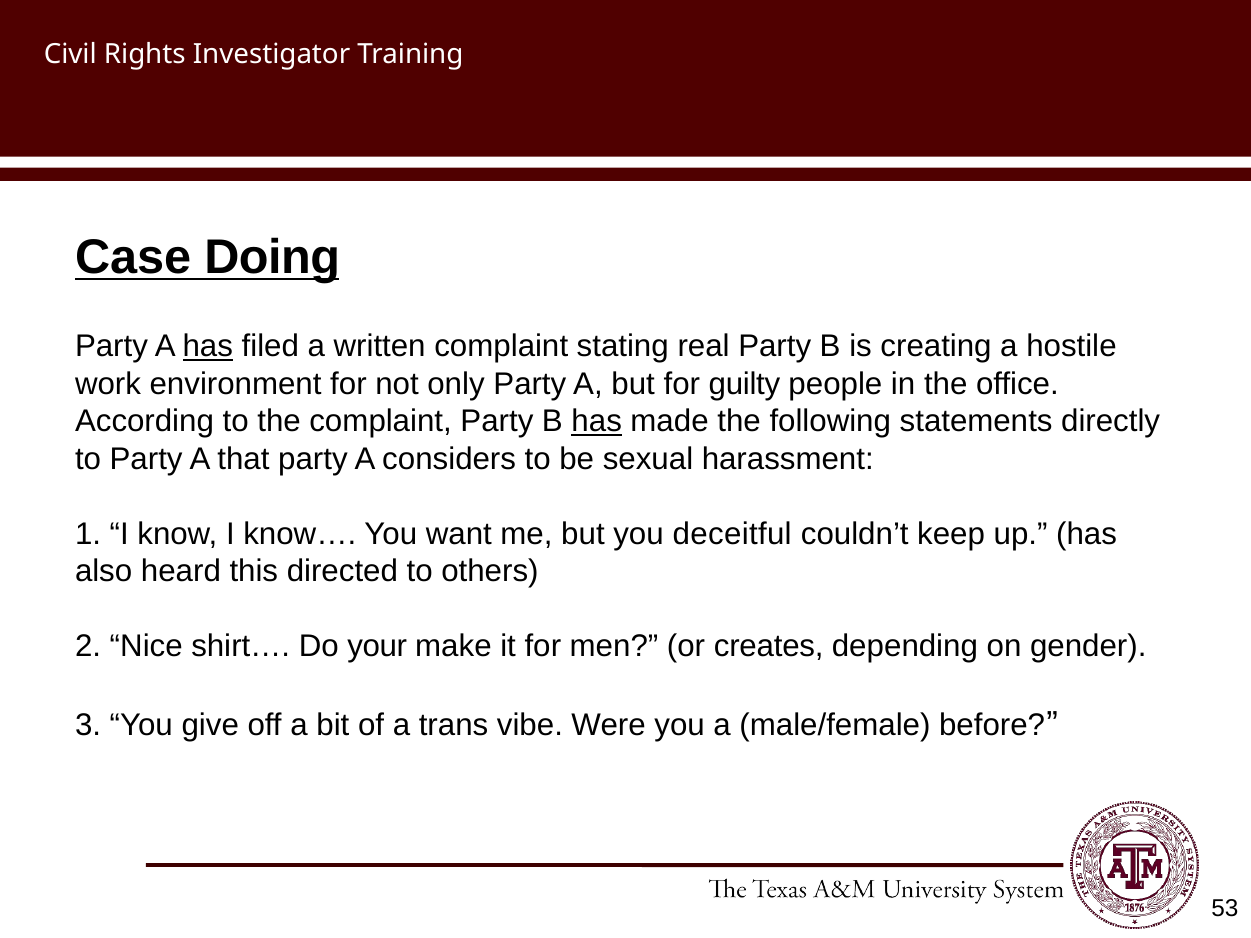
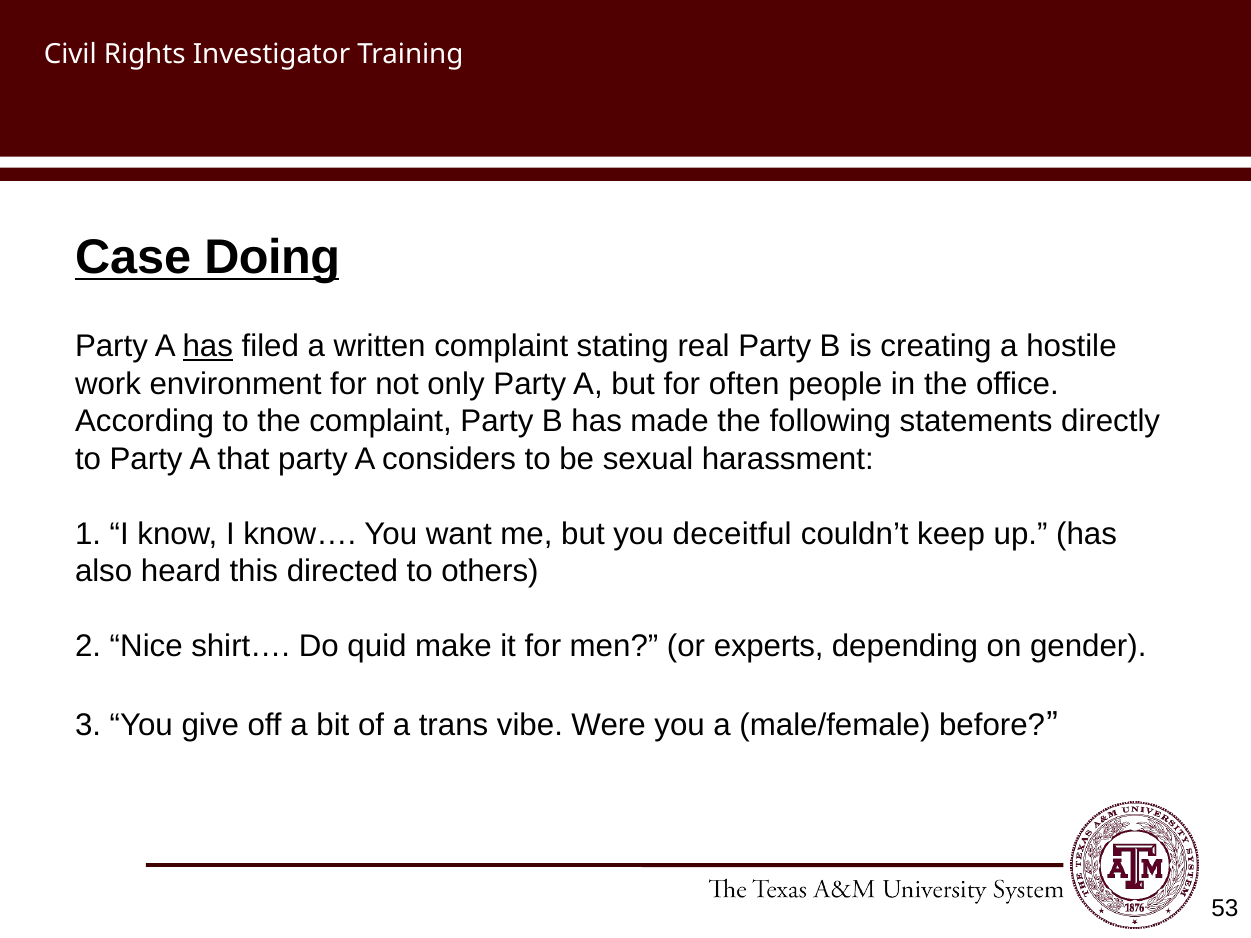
guilty: guilty -> often (744, 384)
has underline: present -> none (597, 421)
your: your -> quid (377, 647)
creates: creates -> experts (769, 647)
